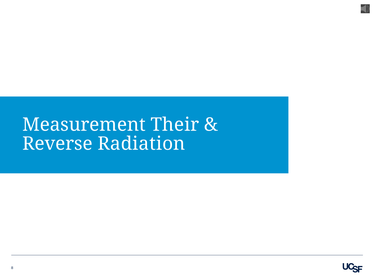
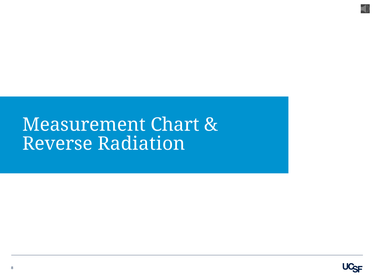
Their: Their -> Chart (175, 125)
